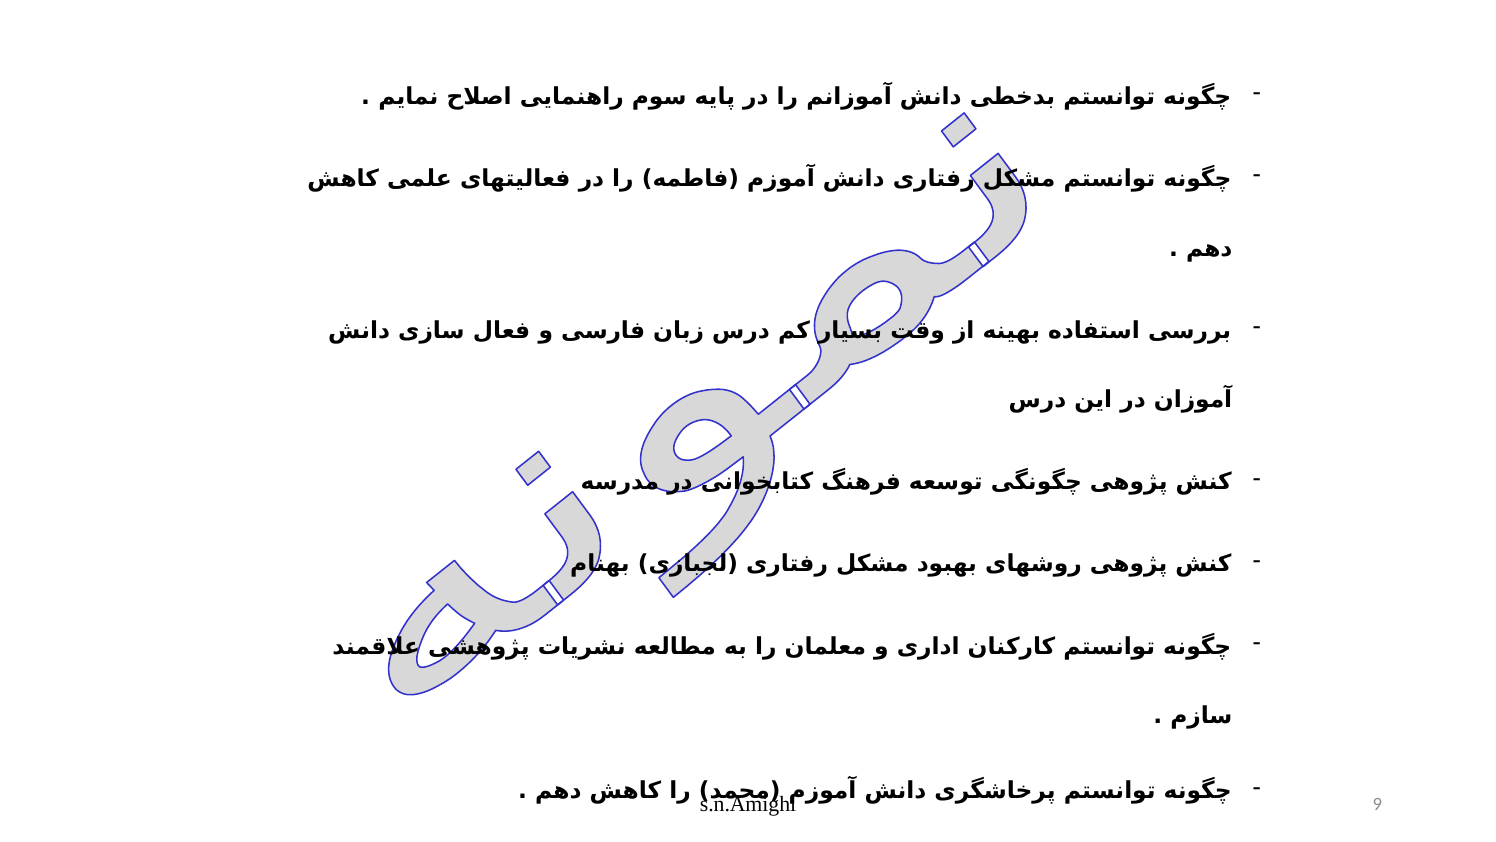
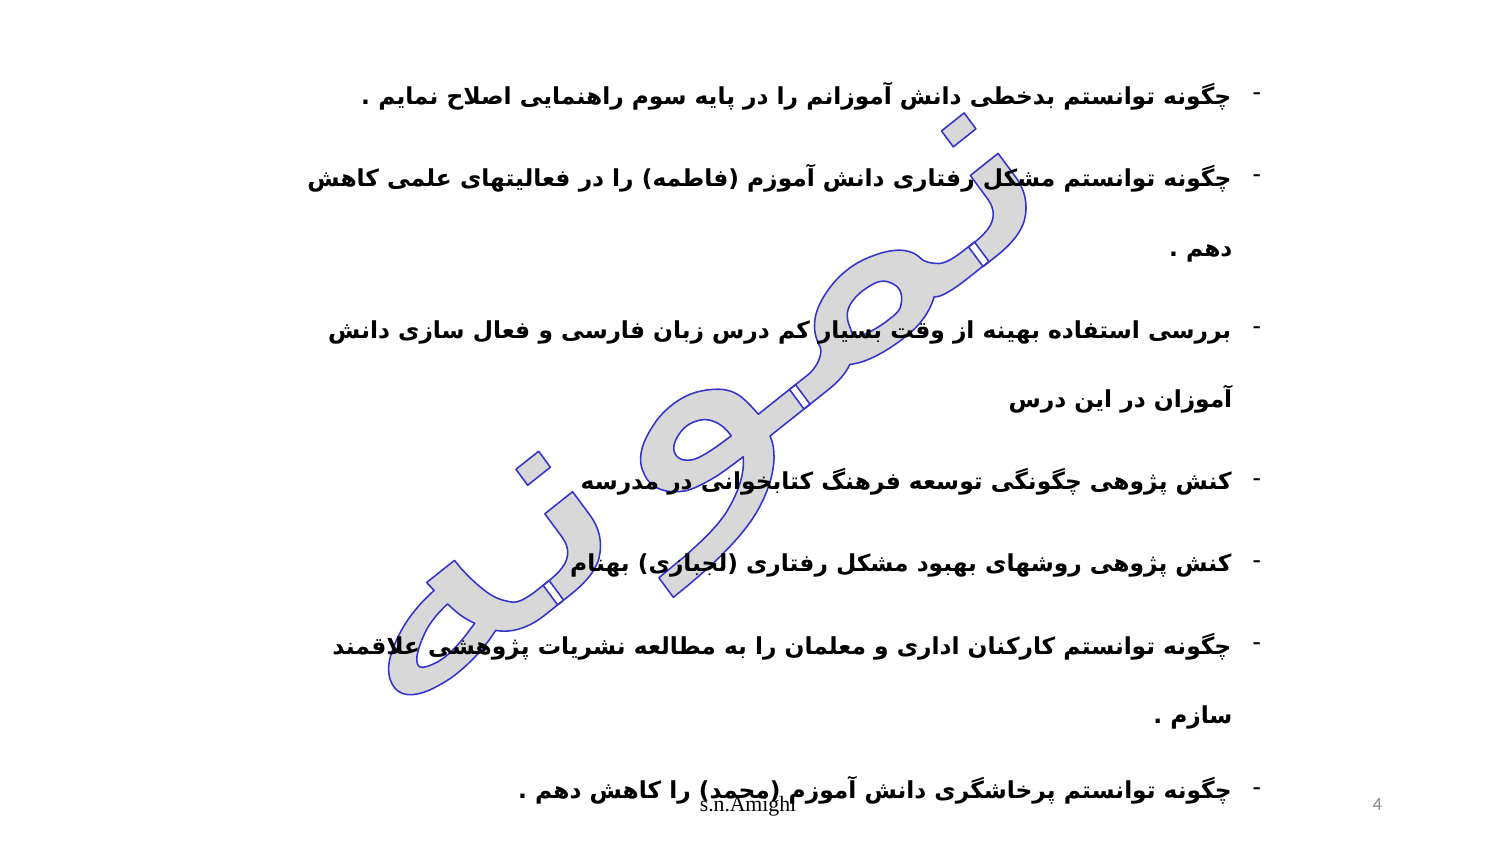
9: 9 -> 4 (1377, 803)
